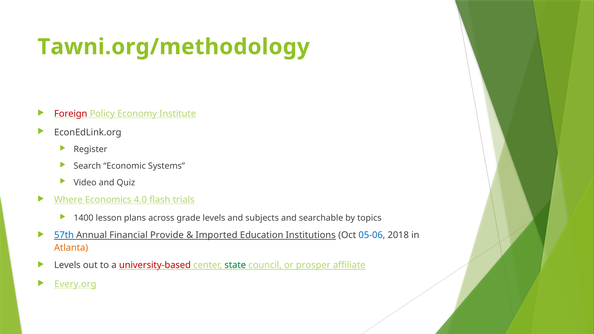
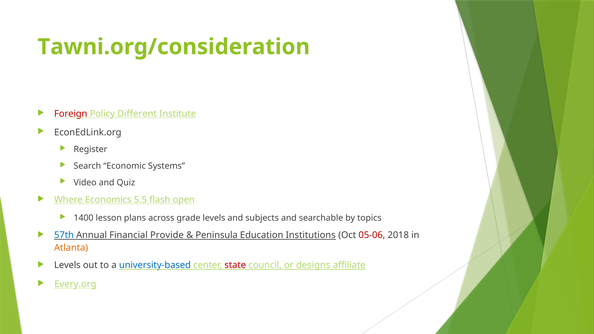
Tawni.org/methodology: Tawni.org/methodology -> Tawni.org/consideration (174, 47)
Economy: Economy -> Different (137, 114)
4.0: 4.0 -> 5.5 (140, 200)
trials: trials -> open (184, 200)
Imported: Imported -> Peninsula (217, 235)
05-06 colour: blue -> red (372, 235)
university-based colour: red -> blue (155, 265)
state colour: green -> red (235, 265)
prosper: prosper -> designs (313, 265)
